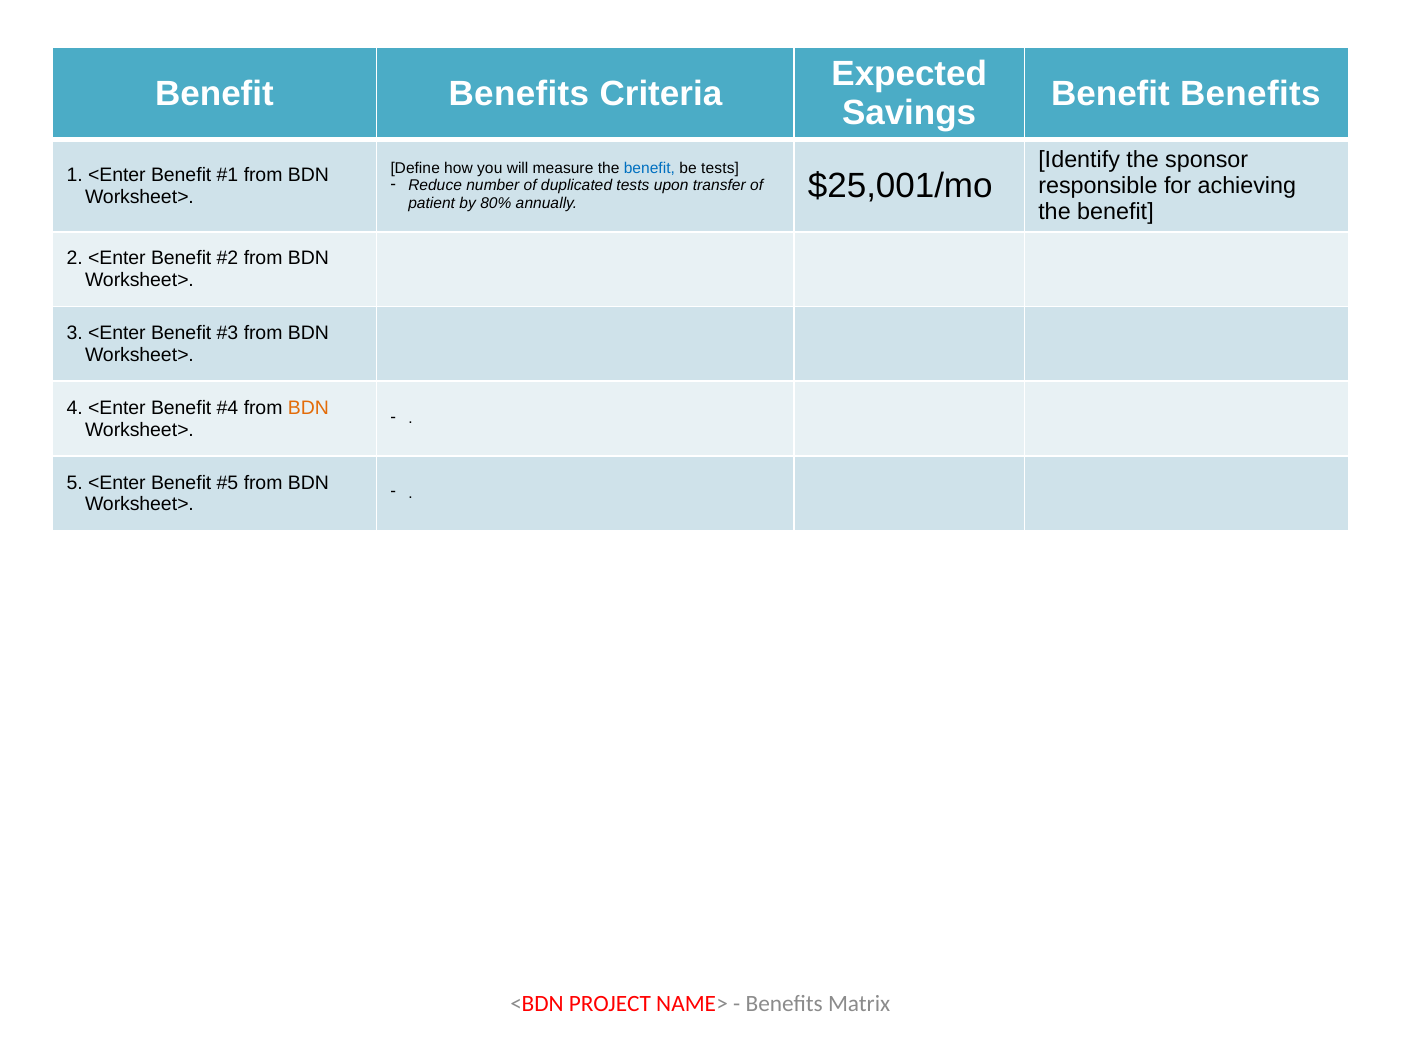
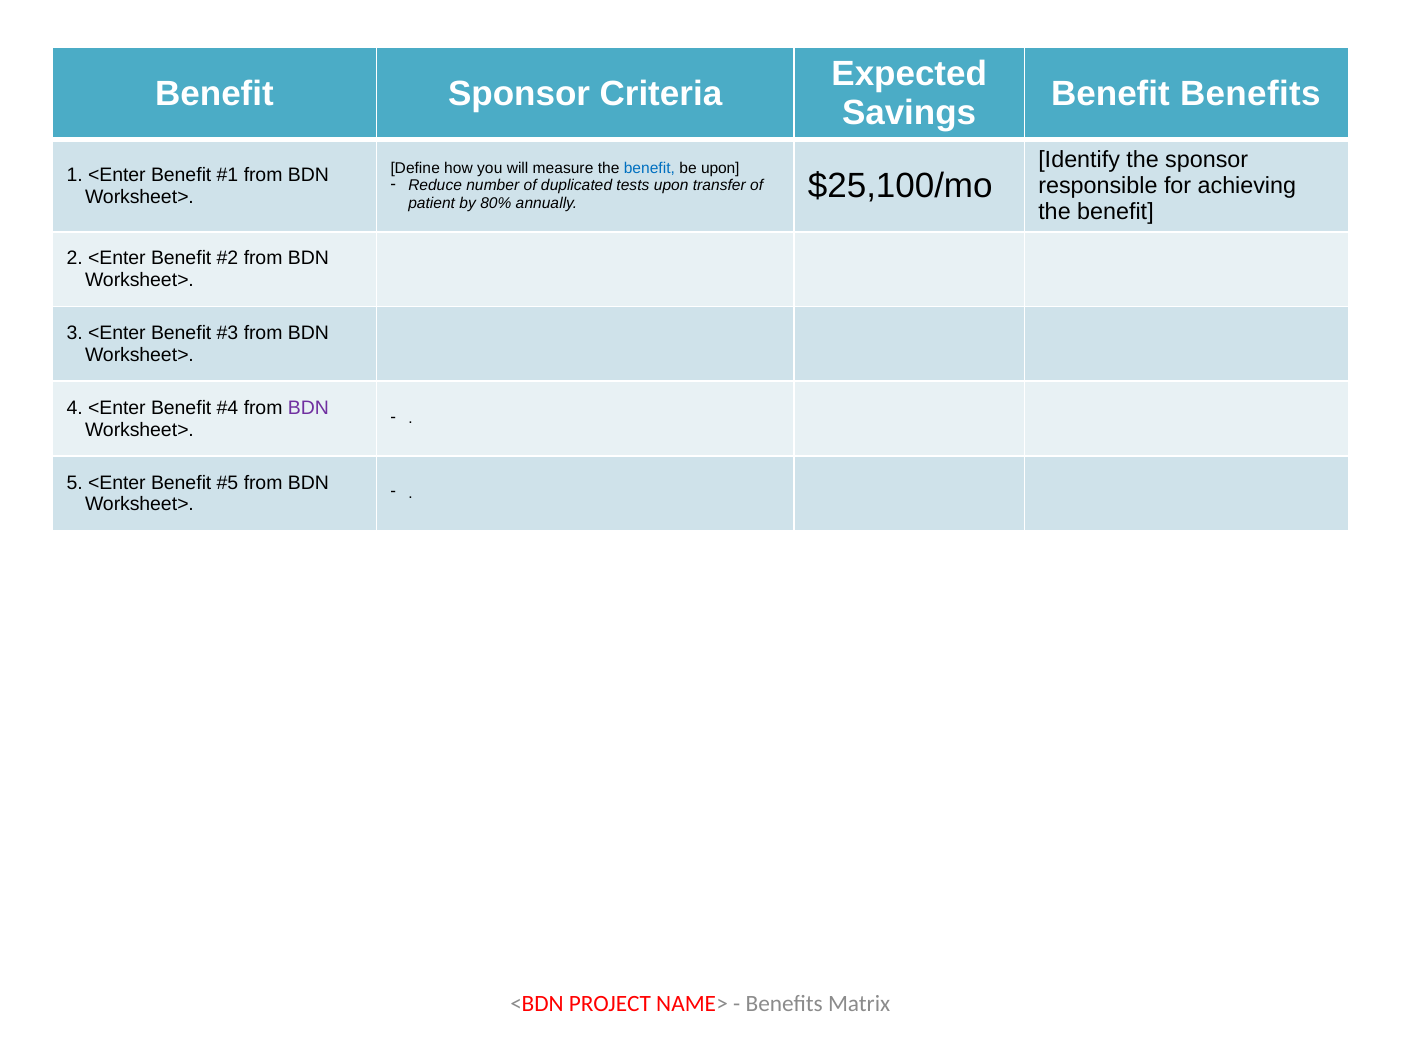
Benefits: Benefits -> Sponsor (519, 94)
be tests: tests -> upon (720, 168)
$25,001/mo: $25,001/mo -> $25,100/mo (900, 186)
BDN colour: orange -> purple (308, 408)
